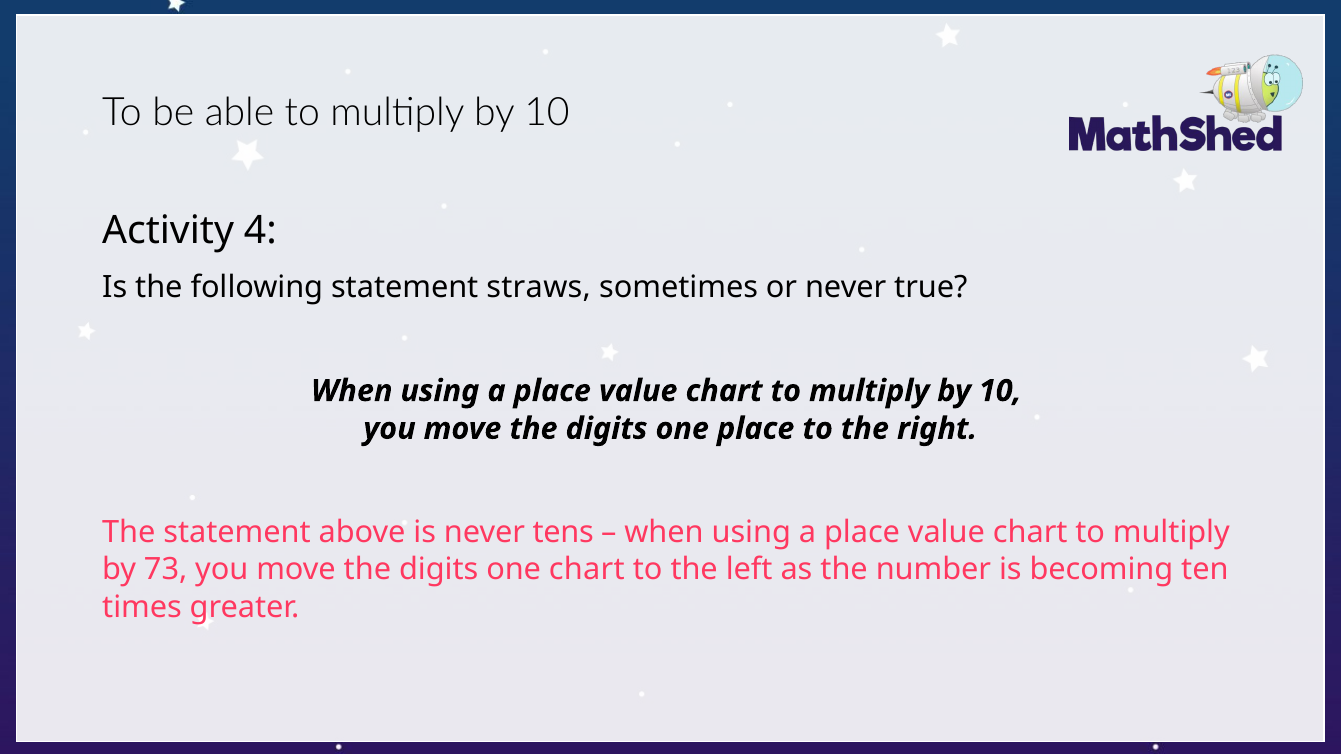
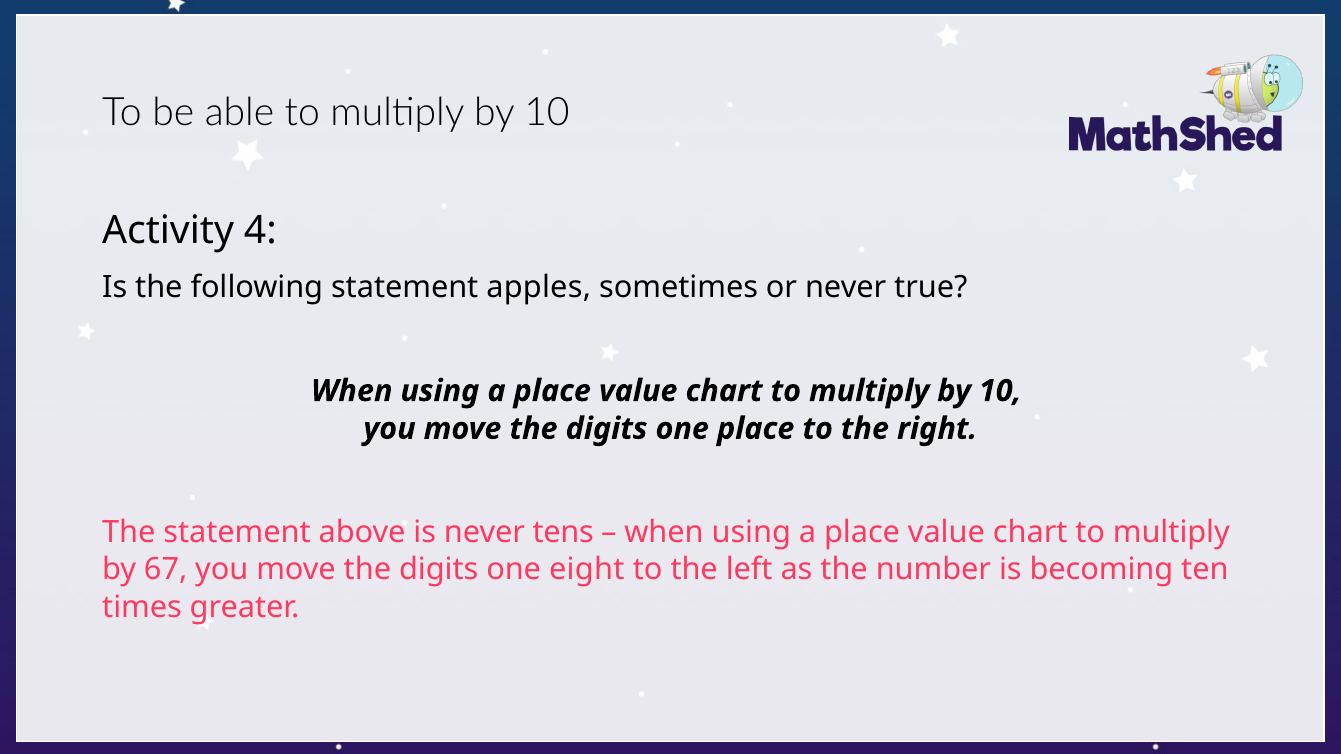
straws: straws -> apples (539, 288)
73: 73 -> 67 (166, 570)
one chart: chart -> eight (587, 570)
